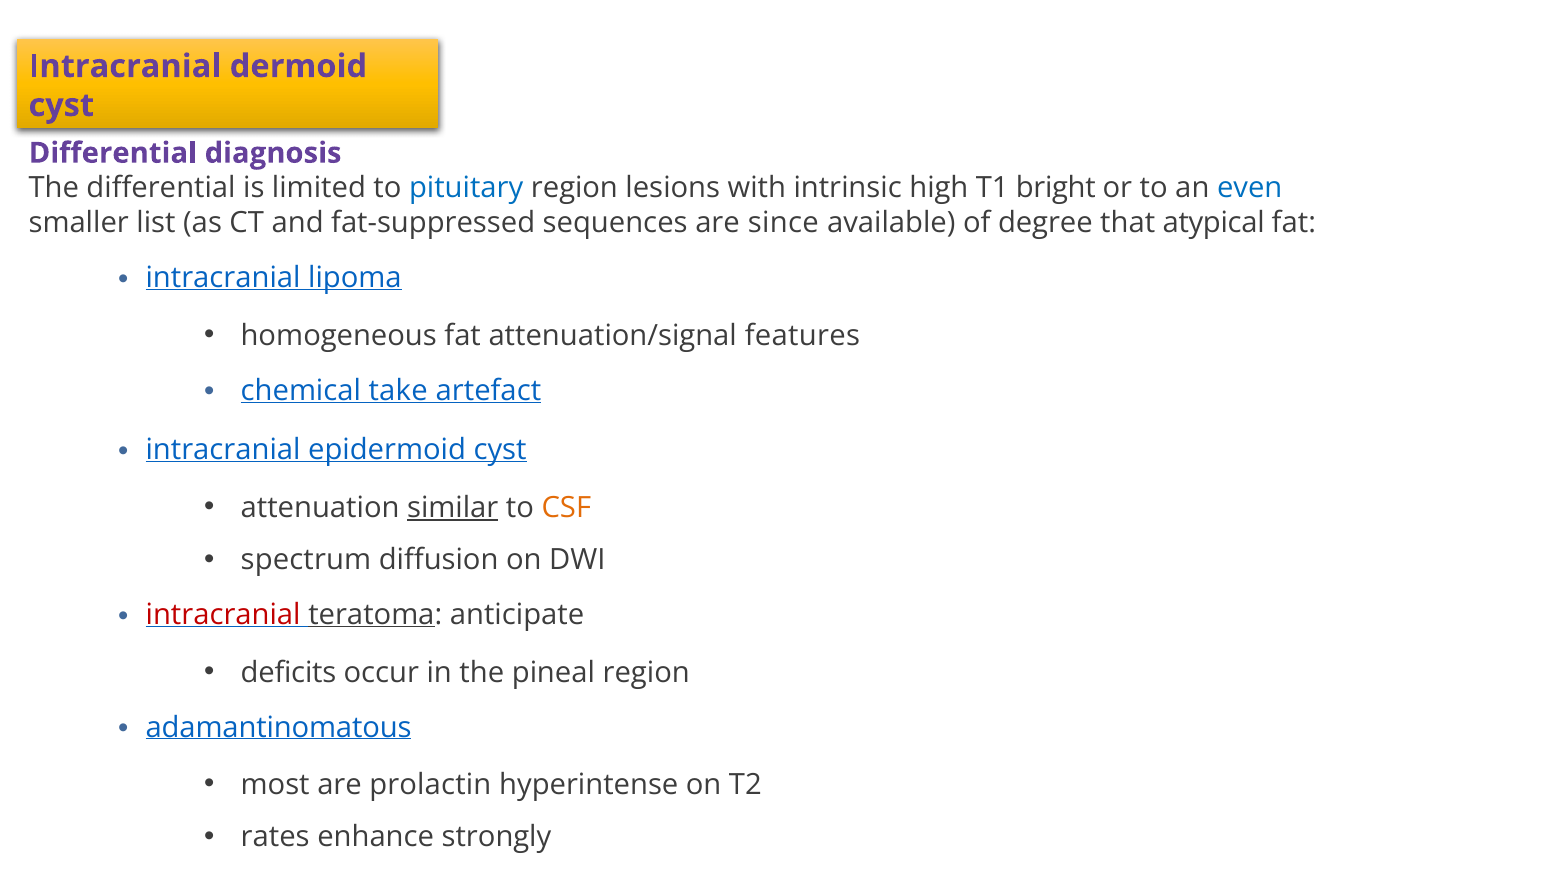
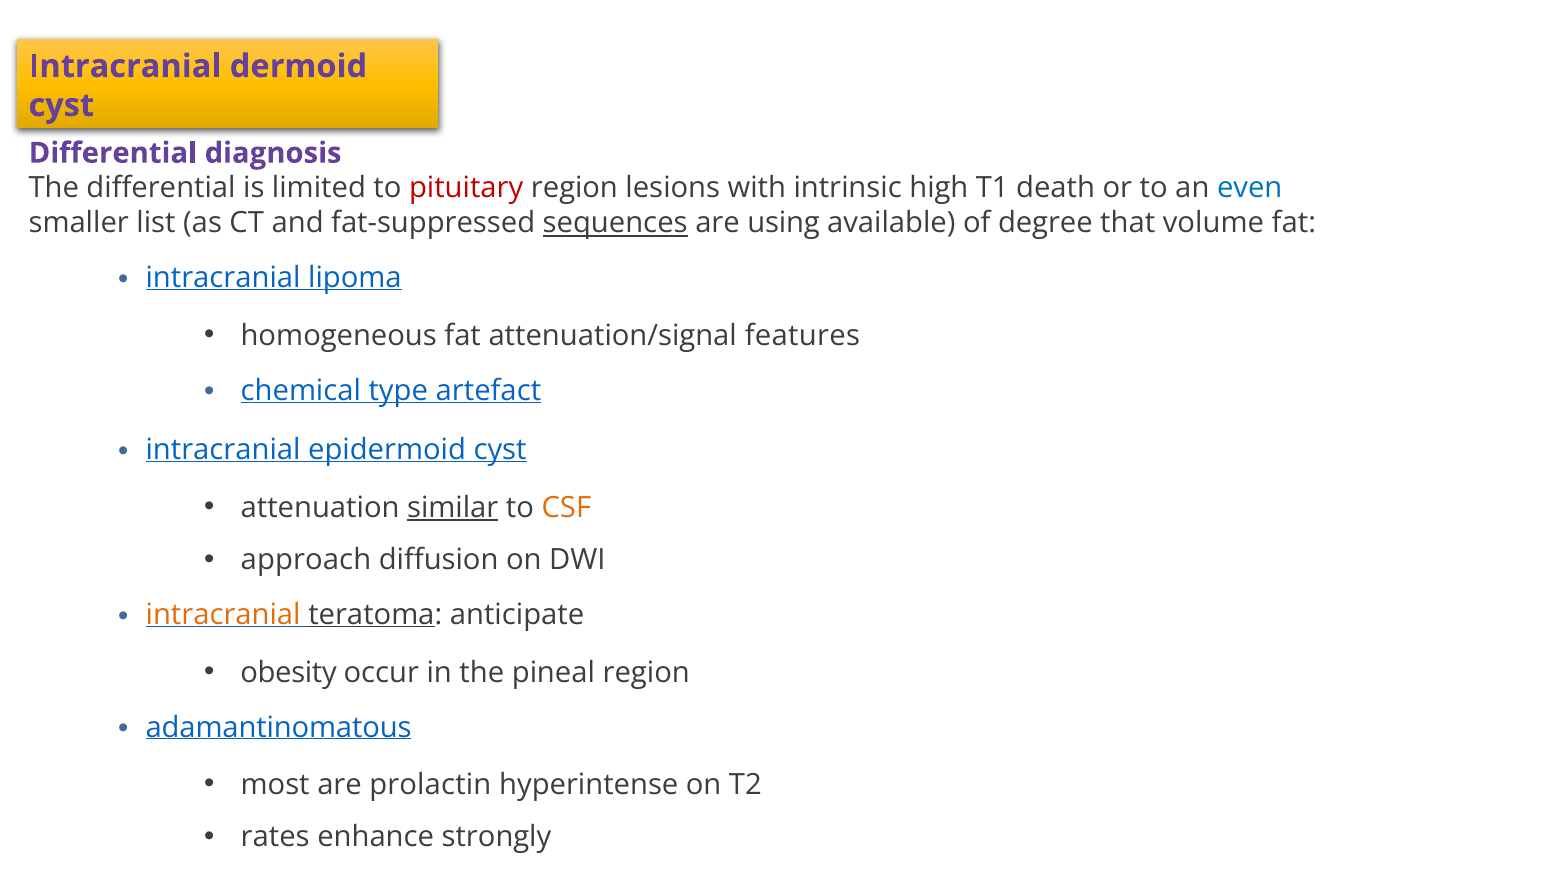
pituitary colour: blue -> red (466, 188)
bright: bright -> death (1056, 188)
sequences underline: none -> present (615, 223)
since: since -> using (784, 223)
atypical: atypical -> volume (1213, 223)
take: take -> type (398, 391)
spectrum: spectrum -> approach (306, 560)
intracranial colour: red -> orange (223, 615)
deficits: deficits -> obesity (289, 673)
